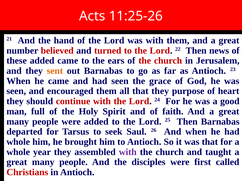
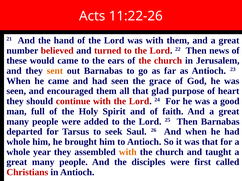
11:25-26: 11:25-26 -> 11:22-26 (136, 16)
these added: added -> would (42, 61)
that they: they -> glad (160, 91)
with colour: purple -> orange (128, 152)
